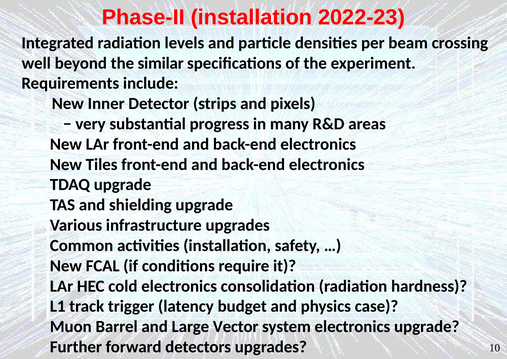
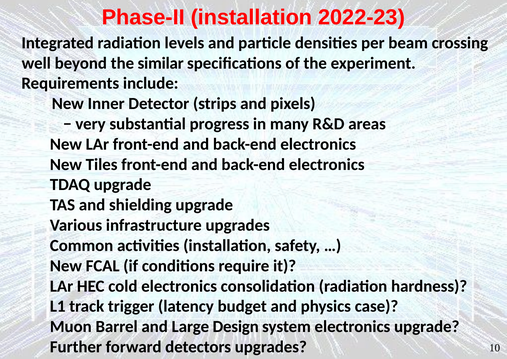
Vector: Vector -> Design (236, 326)
